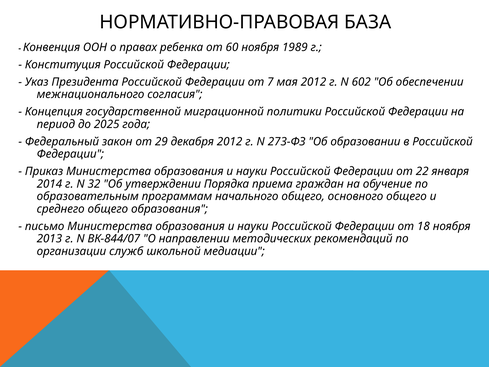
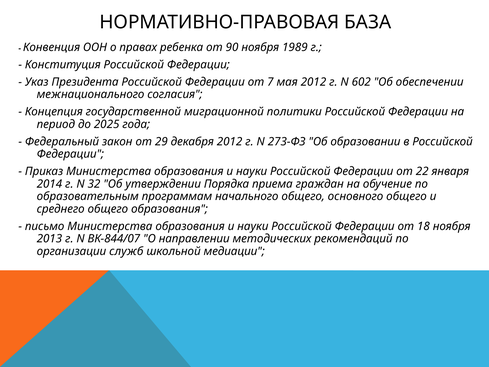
60: 60 -> 90 (232, 47)
